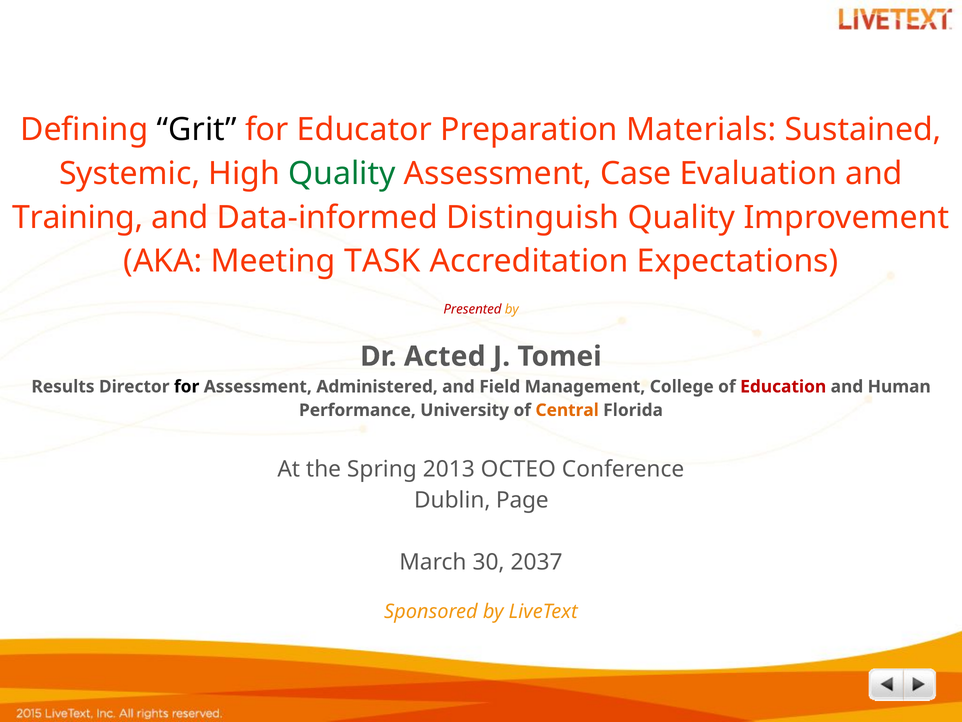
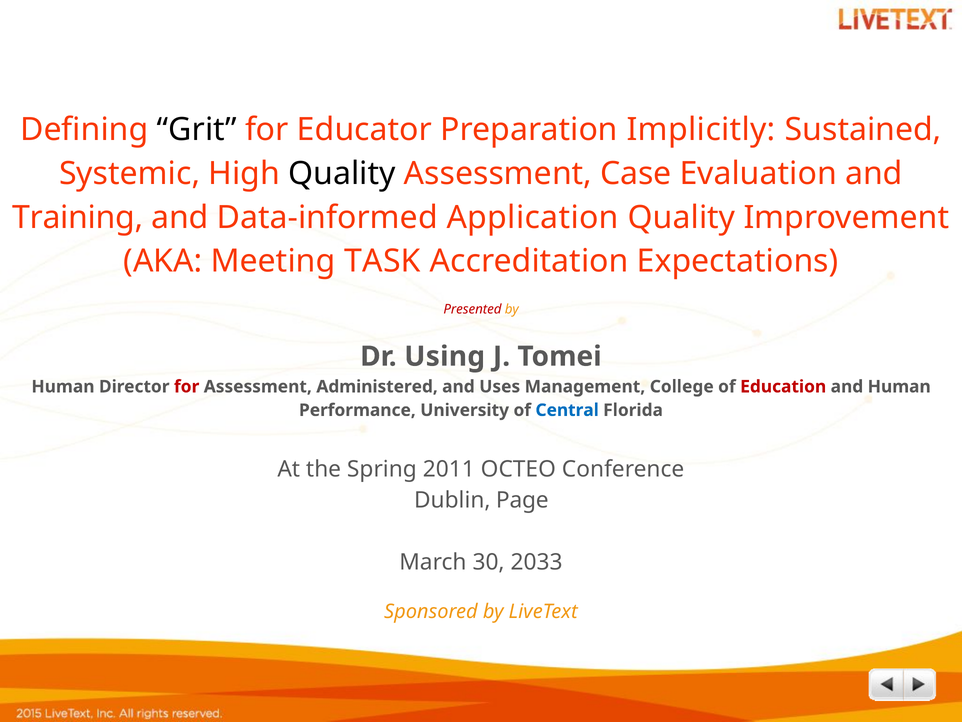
Materials: Materials -> Implicitly (701, 130)
Quality colour: green -> black (342, 173)
Distinguish: Distinguish -> Application (533, 217)
Acted: Acted -> Using (445, 356)
Results: Results -> Human (63, 386)
for colour: black -> red (187, 386)
Field: Field -> Uses (500, 386)
Central colour: orange -> blue (567, 410)
2013: 2013 -> 2011 (449, 469)
2037: 2037 -> 2033 (537, 562)
